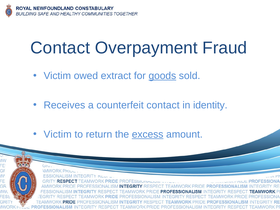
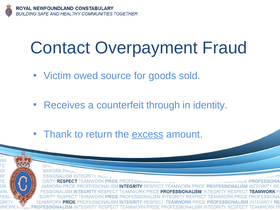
extract: extract -> source (116, 76)
goods underline: present -> none (162, 76)
counterfeit contact: contact -> through (163, 105)
Victim: Victim -> Thank (58, 134)
